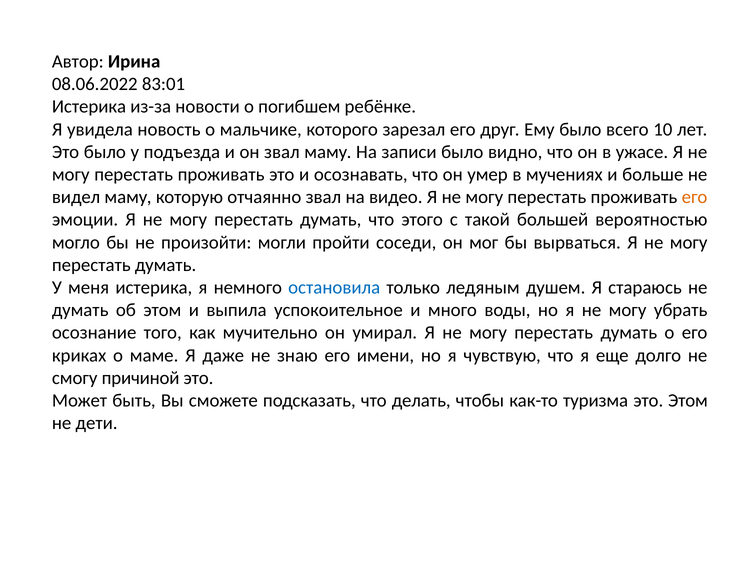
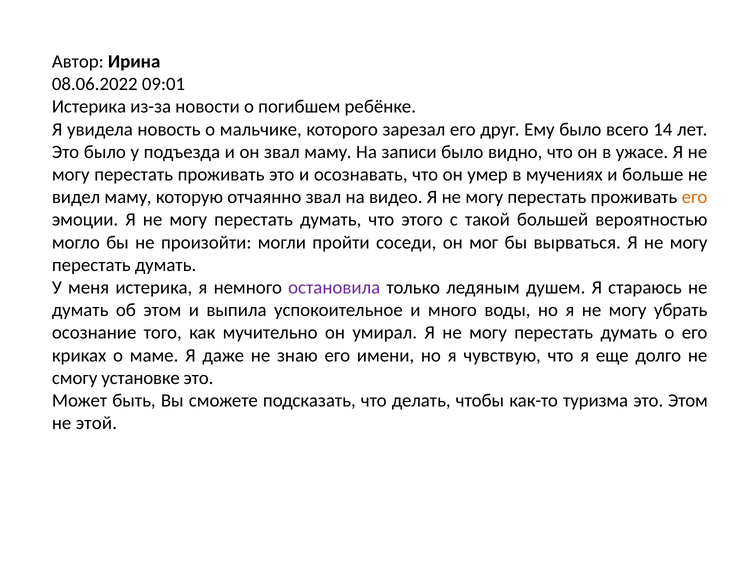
83:01: 83:01 -> 09:01 (164, 84)
10: 10 -> 14 (663, 129)
остановила colour: blue -> purple (334, 288)
причиной: причиной -> установке (141, 378)
дети: дети -> этой (96, 423)
